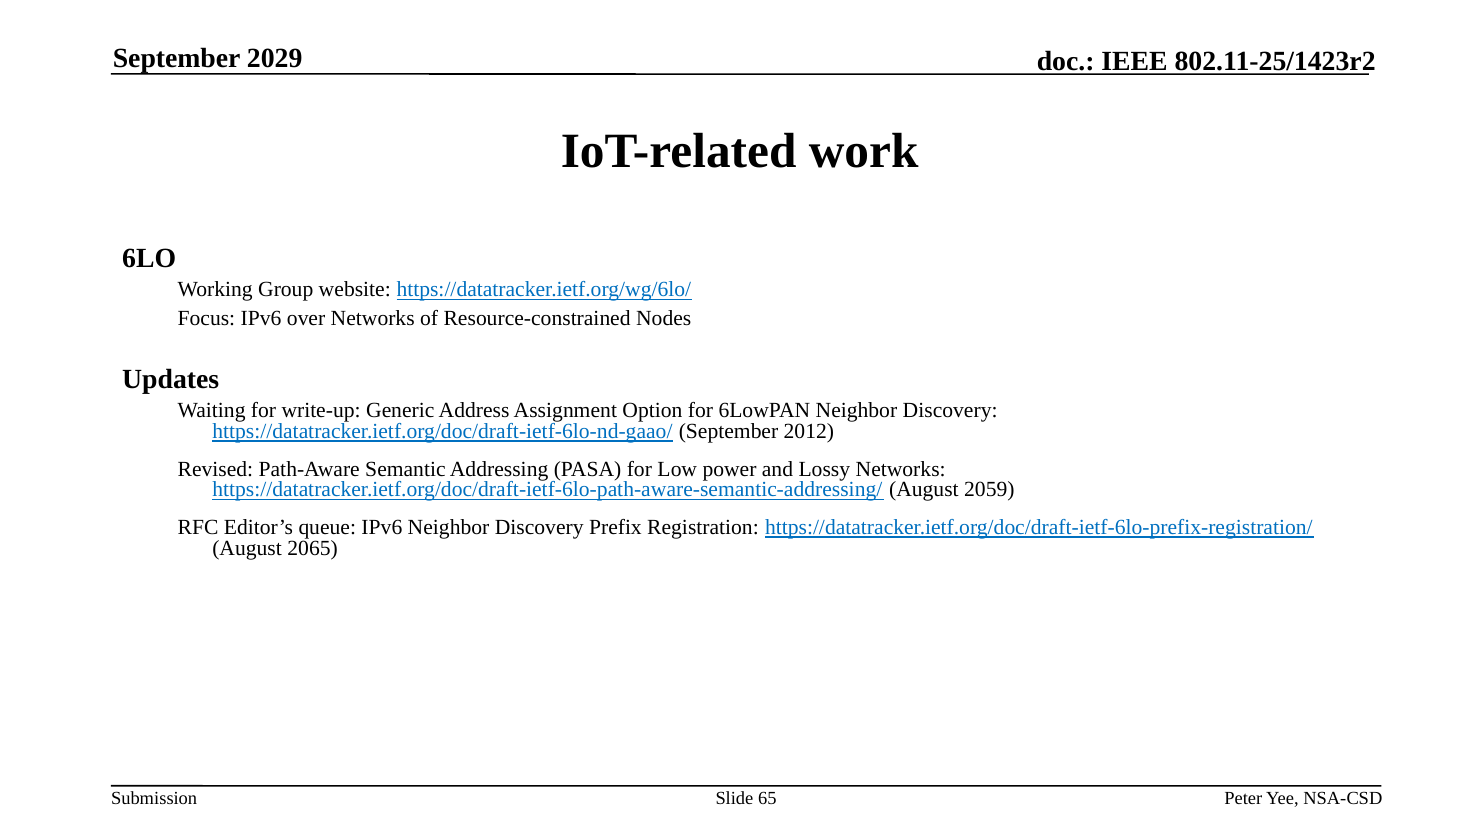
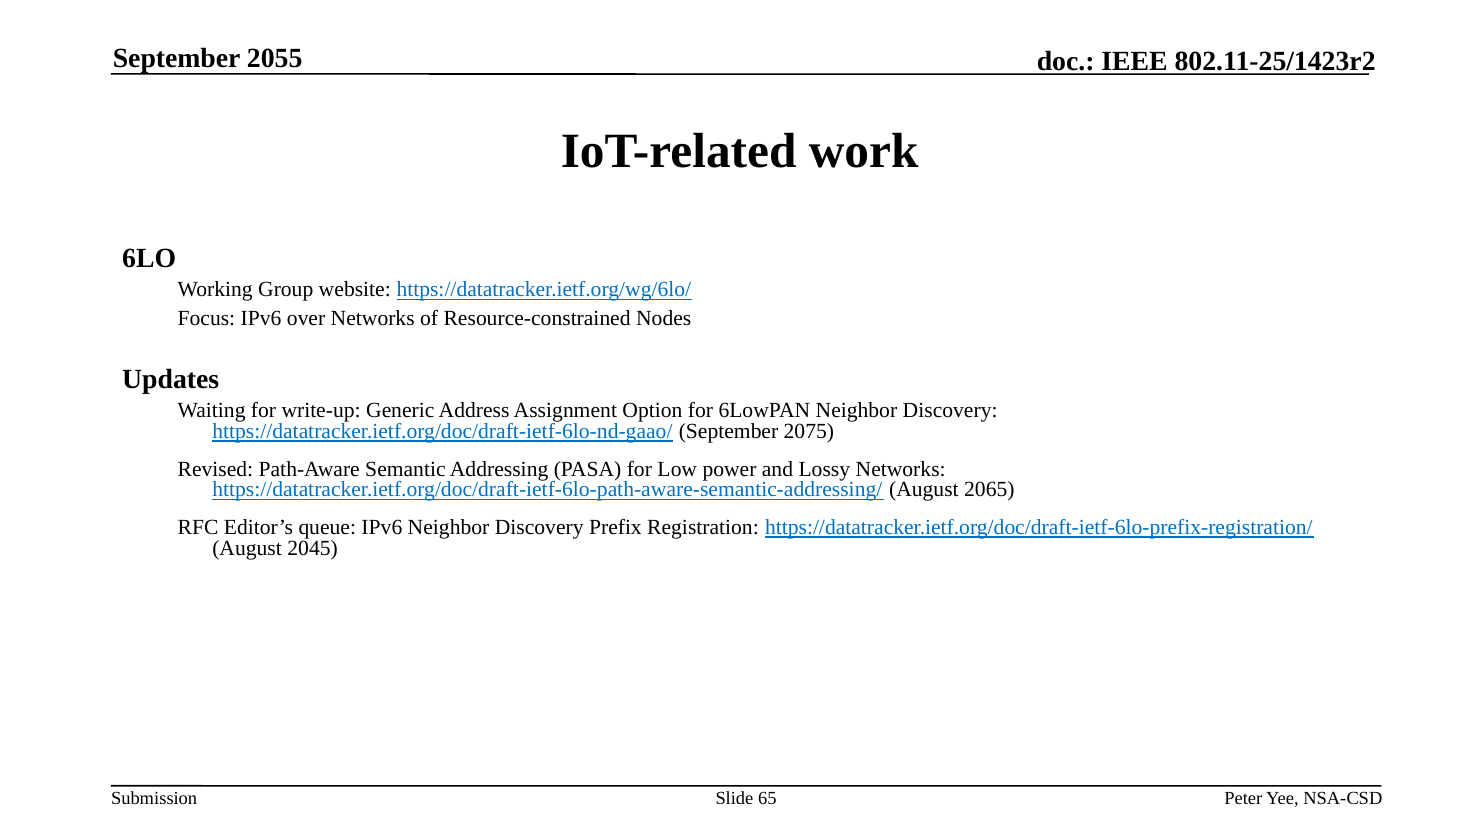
2029: 2029 -> 2055 (275, 59)
2012: 2012 -> 2075 (809, 432)
2059: 2059 -> 2065 (989, 490)
2065: 2065 -> 2045 (313, 549)
